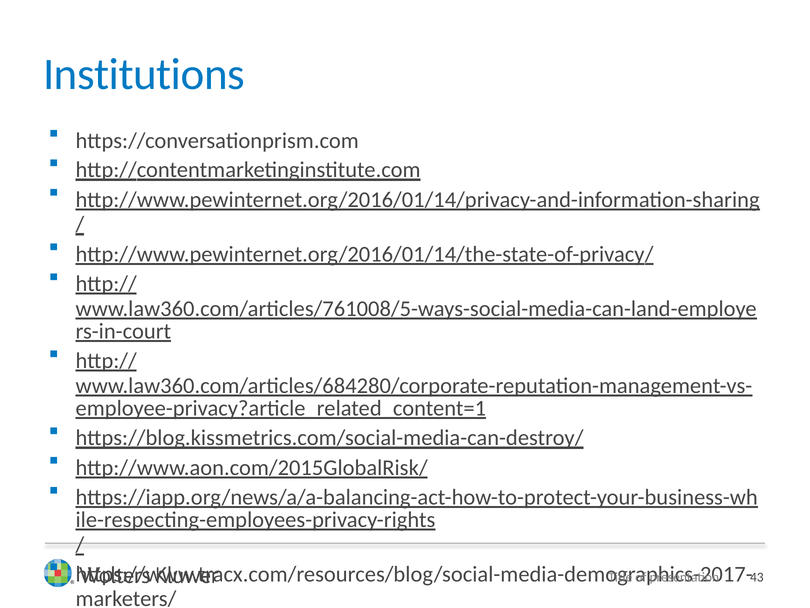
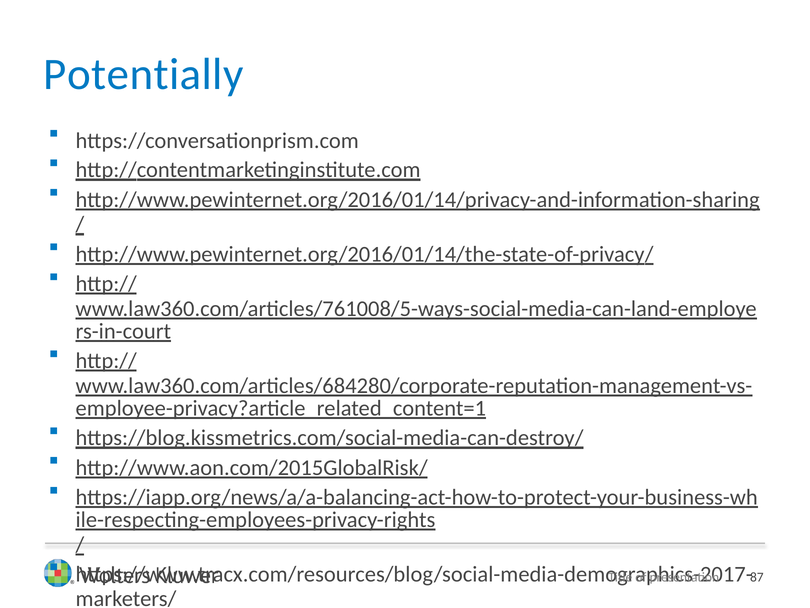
Institutions: Institutions -> Potentially (143, 74)
43: 43 -> 87 (757, 577)
